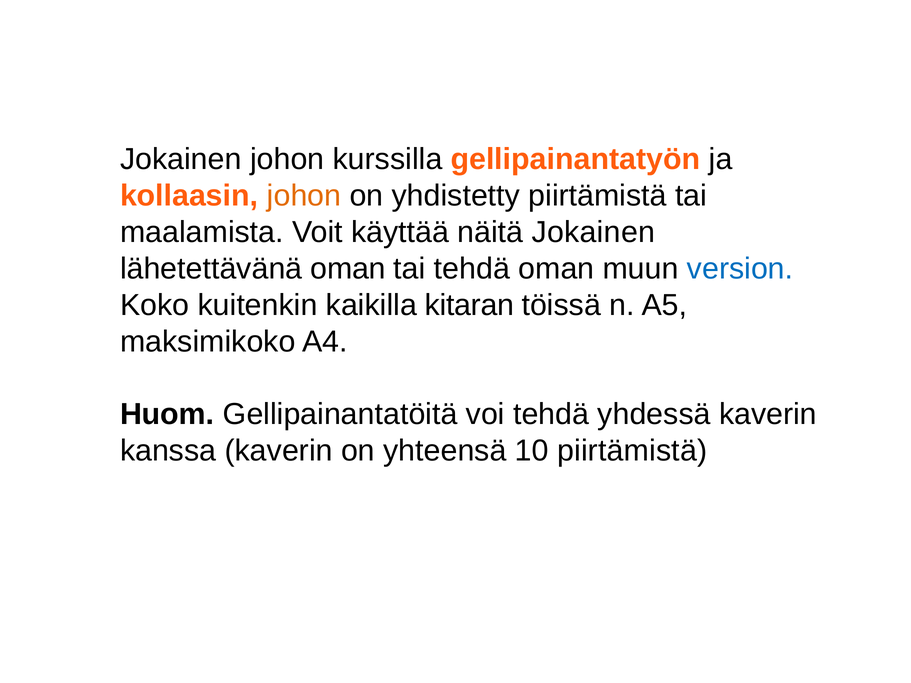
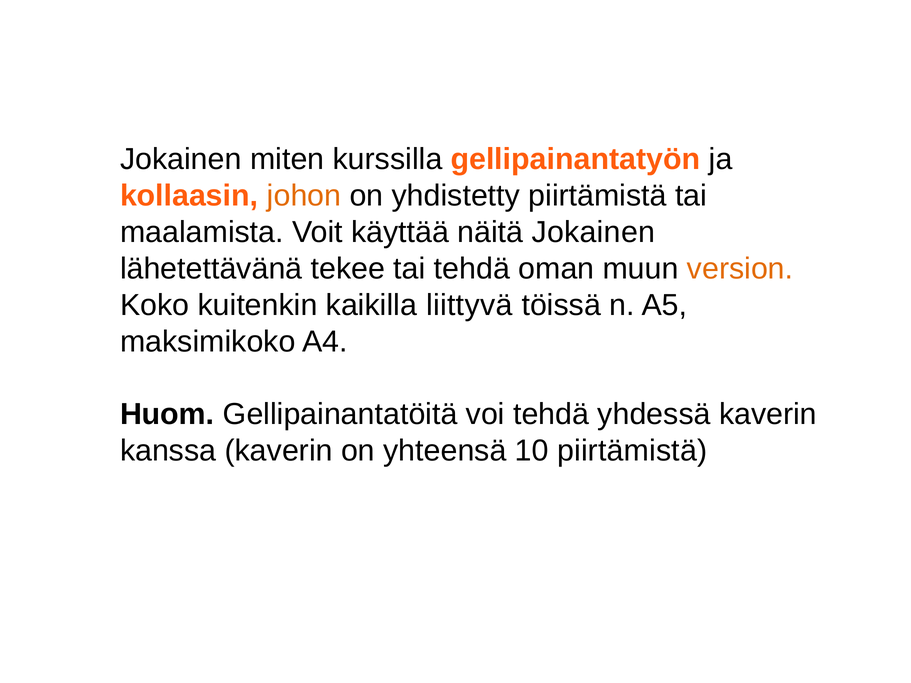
Jokainen johon: johon -> miten (287, 159)
lähetettävänä oman: oman -> tekee (348, 269)
version colour: blue -> orange (740, 269)
kitaran: kitaran -> liittyvä (469, 305)
